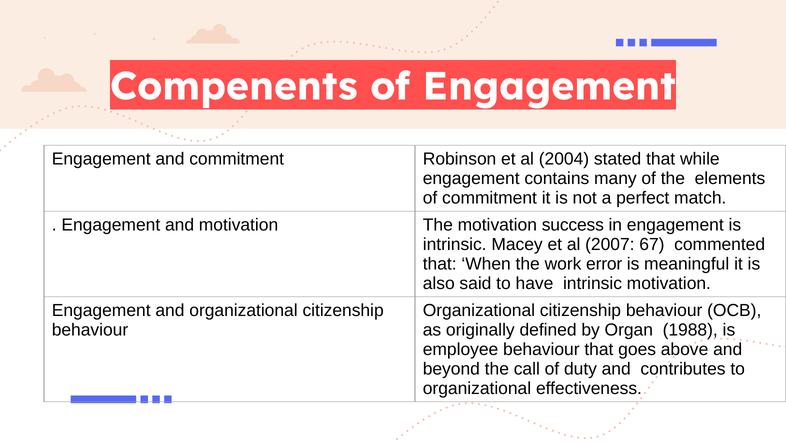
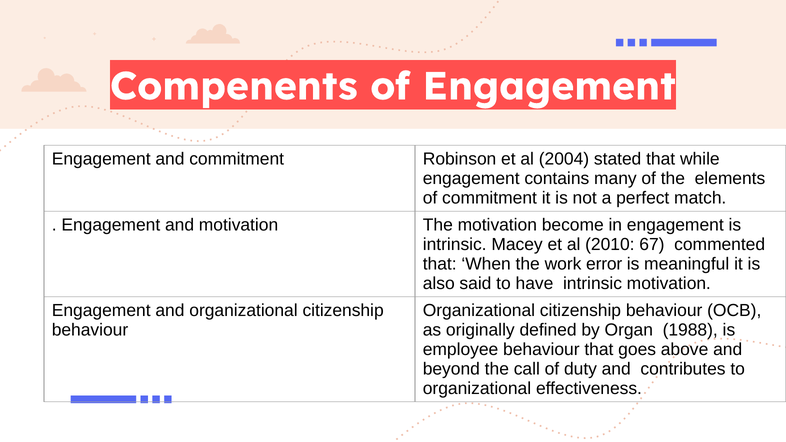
success: success -> become (573, 225)
2007: 2007 -> 2010 (610, 245)
